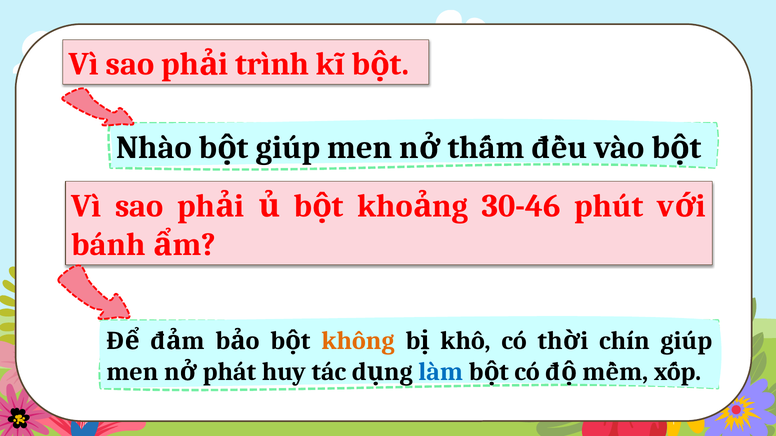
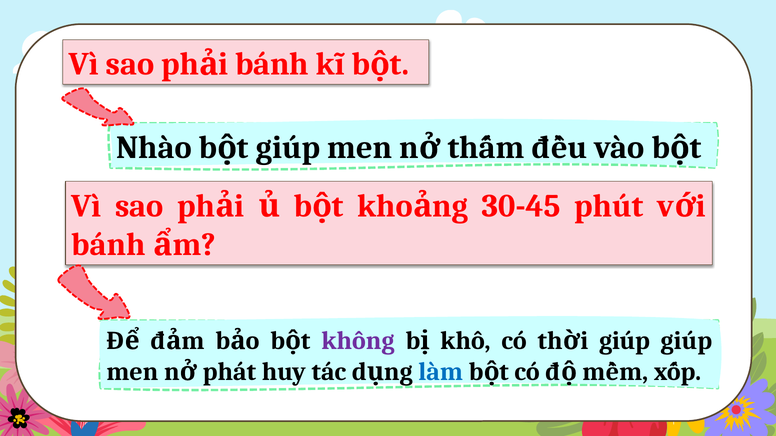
trình: trình -> bánh (272, 64)
30-46: 30-46 -> 30-45 (521, 206)
không colour: orange -> purple (358, 341)
chín: chín -> giúp (624, 341)
